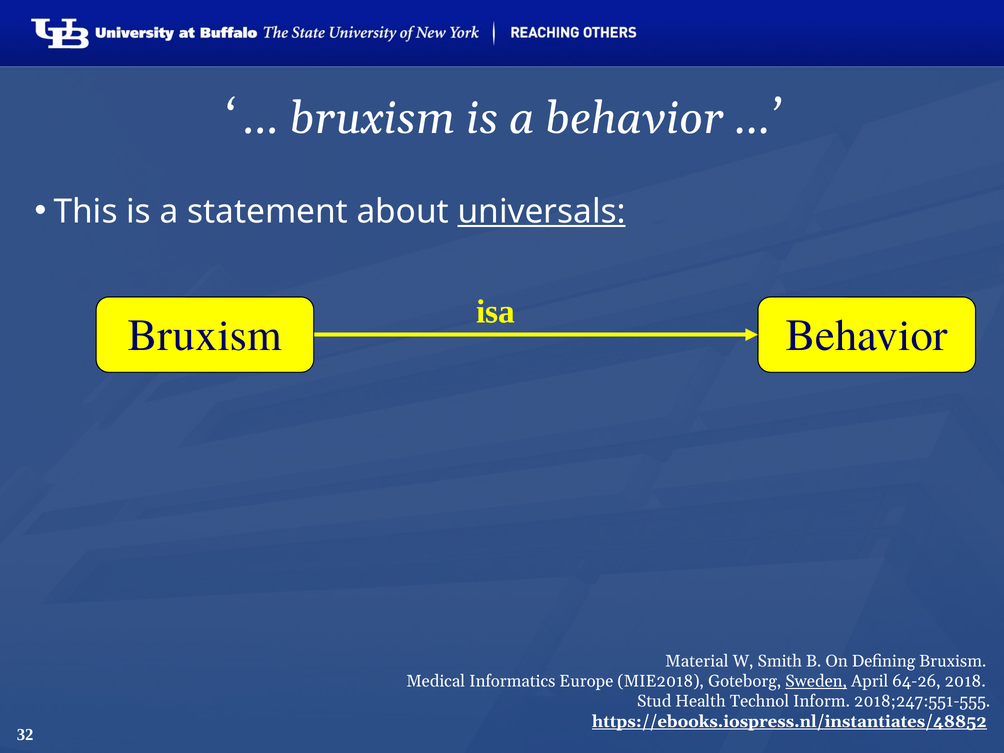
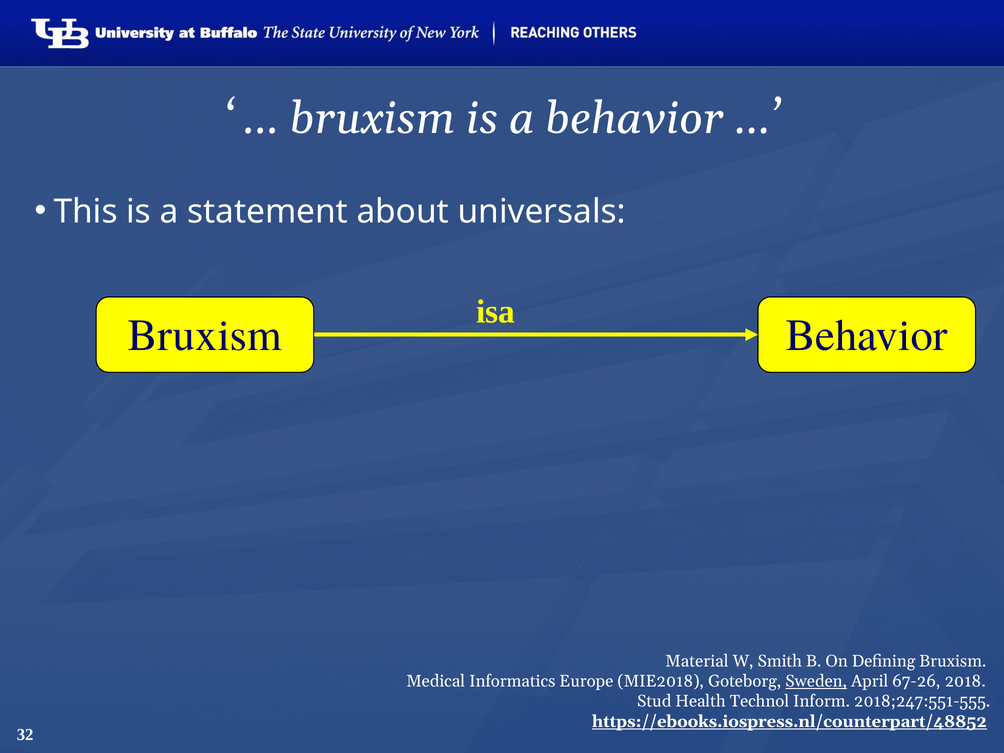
universals underline: present -> none (542, 211)
64-26: 64-26 -> 67-26 (916, 681)
https://ebooks.iospress.nl/instantiates/48852: https://ebooks.iospress.nl/instantiates/48852 -> https://ebooks.iospress.nl/counterpart/48852 (789, 721)
